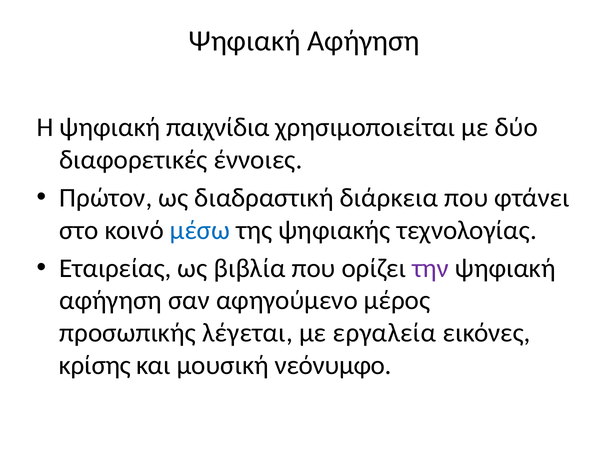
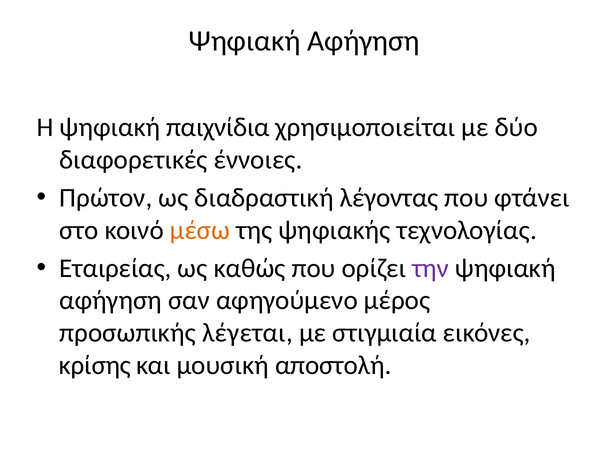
διάρκεια: διάρκεια -> λέγοντας (389, 198)
μέσω colour: blue -> orange (200, 231)
βιβλία: βιβλία -> καθώς (250, 269)
εργαλεία: εργαλεία -> στιγμιαία (385, 334)
νεόνυμφο: νεόνυμφο -> αποστολή (333, 366)
